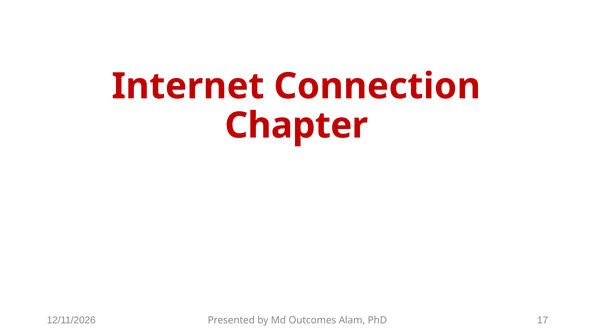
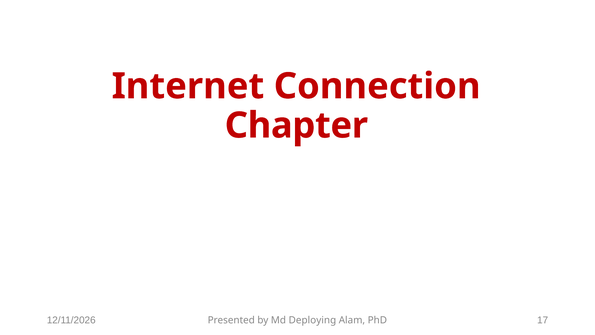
Outcomes: Outcomes -> Deploying (312, 320)
